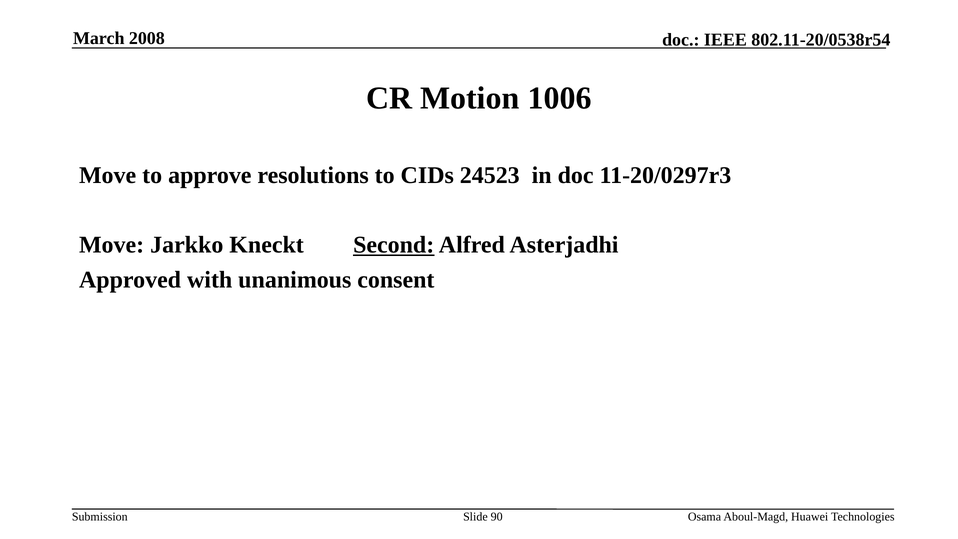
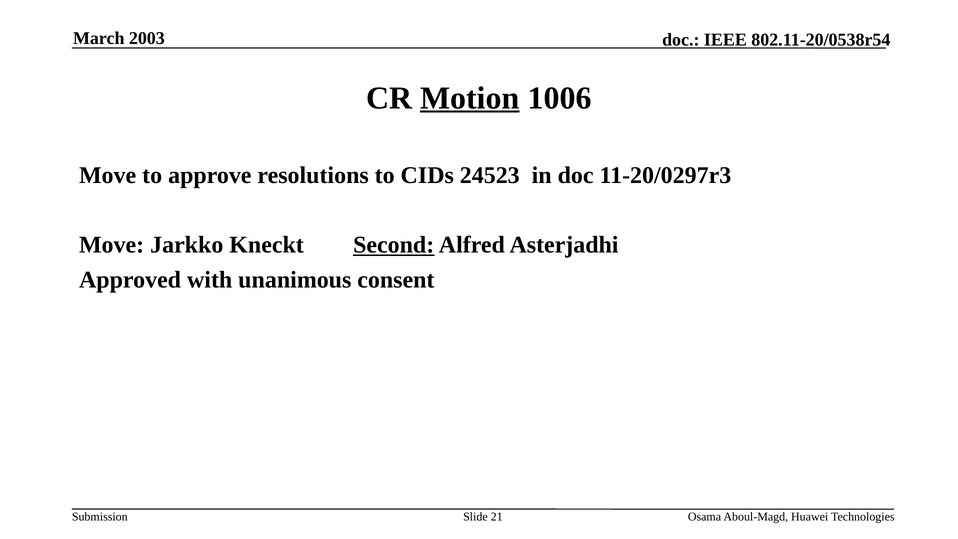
2008: 2008 -> 2003 (147, 38)
Motion underline: none -> present (470, 98)
90: 90 -> 21 (497, 517)
